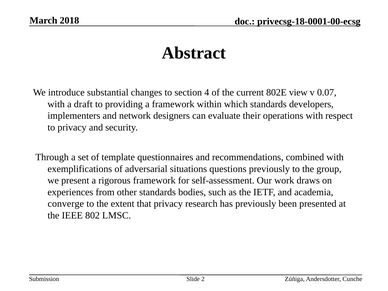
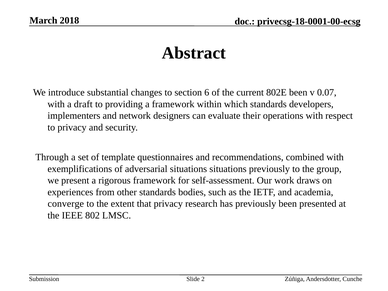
4: 4 -> 6 (207, 93)
802E view: view -> been (298, 93)
situations questions: questions -> situations (228, 169)
